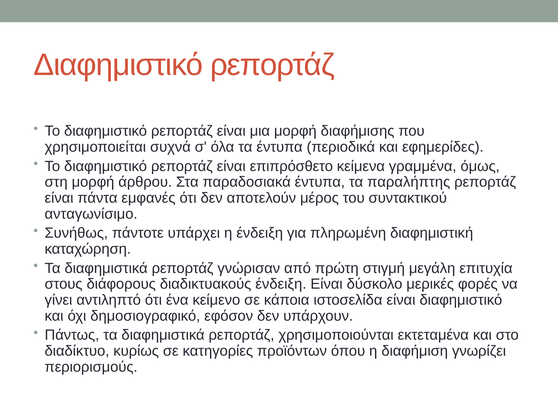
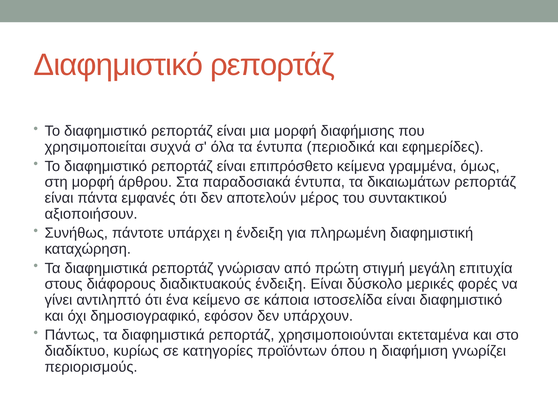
παραλήπτης: παραλήπτης -> δικαιωμάτων (409, 182)
ανταγωνίσιμο: ανταγωνίσιμο -> αξιοποιήσουν (91, 214)
